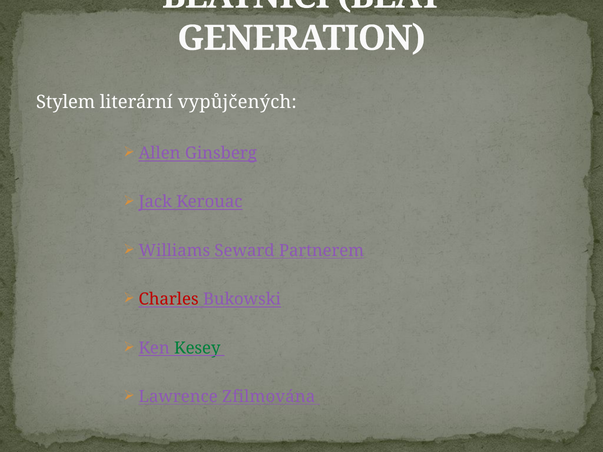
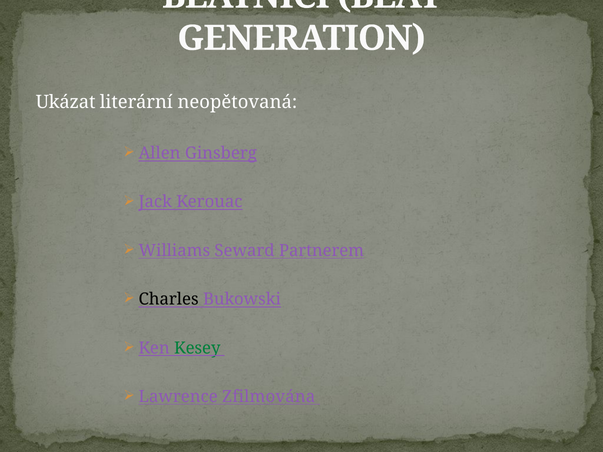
Stylem: Stylem -> Ukázat (66, 102)
vypůjčených: vypůjčených -> neopětovaná (237, 102)
Charles colour: red -> black (169, 299)
